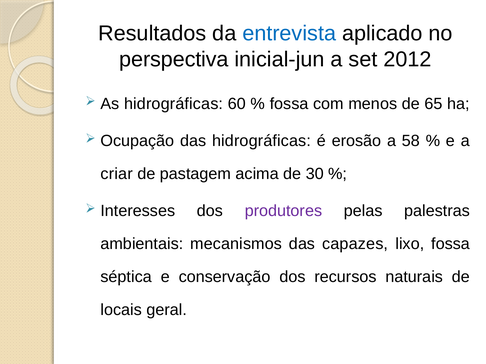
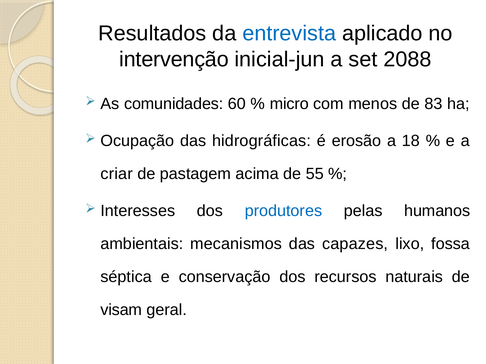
perspectiva: perspectiva -> intervenção (174, 59)
2012: 2012 -> 2088 (407, 59)
As hidrográficas: hidrográficas -> comunidades (174, 104)
fossa: fossa -> micro (289, 104)
65: 65 -> 83 (434, 104)
58: 58 -> 18 (411, 141)
30: 30 -> 55 (315, 174)
produtores colour: purple -> blue (283, 211)
palestras: palestras -> humanos (437, 211)
locais: locais -> visam (121, 310)
